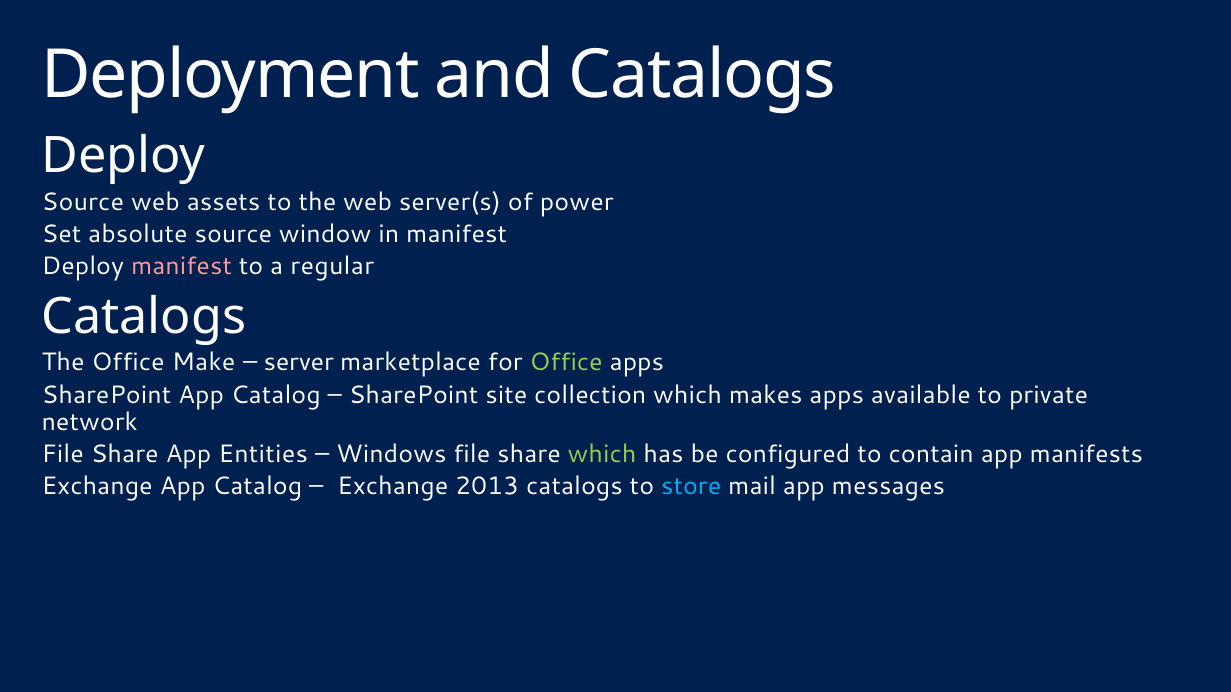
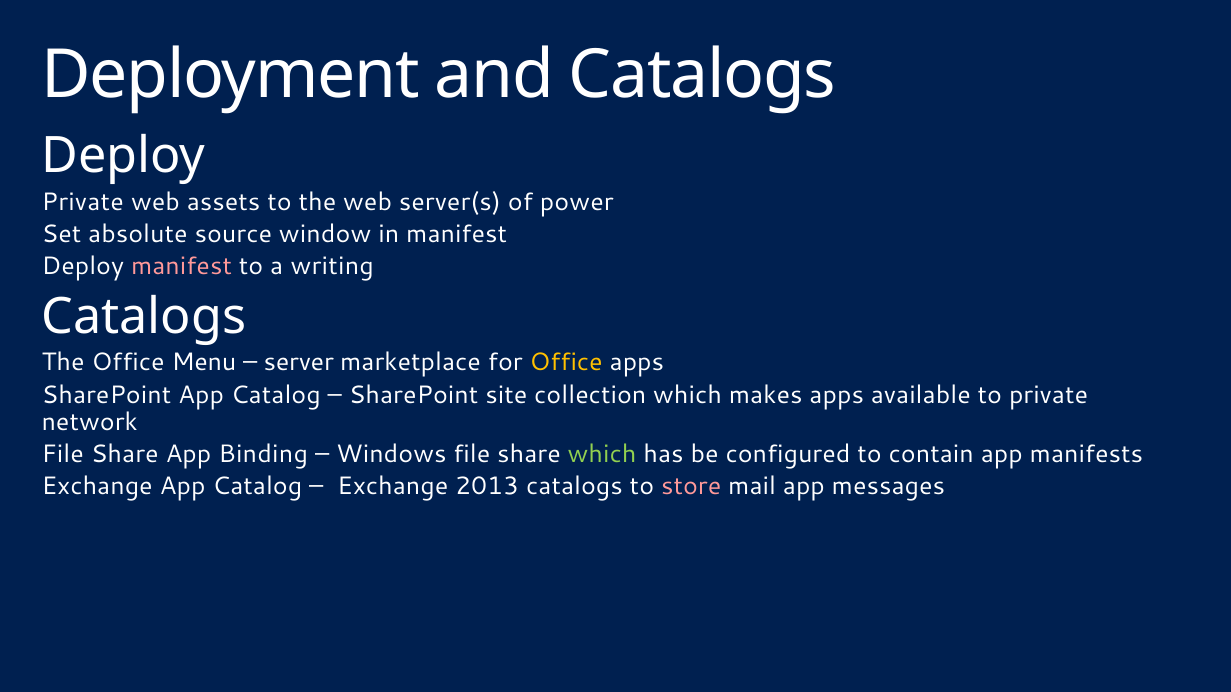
Source: Source -> Private (83, 202)
regular: regular -> writing (332, 266)
Make: Make -> Menu (204, 363)
Office colour: light green -> yellow (566, 363)
Entities: Entities -> Binding (263, 454)
store colour: light blue -> pink (691, 486)
